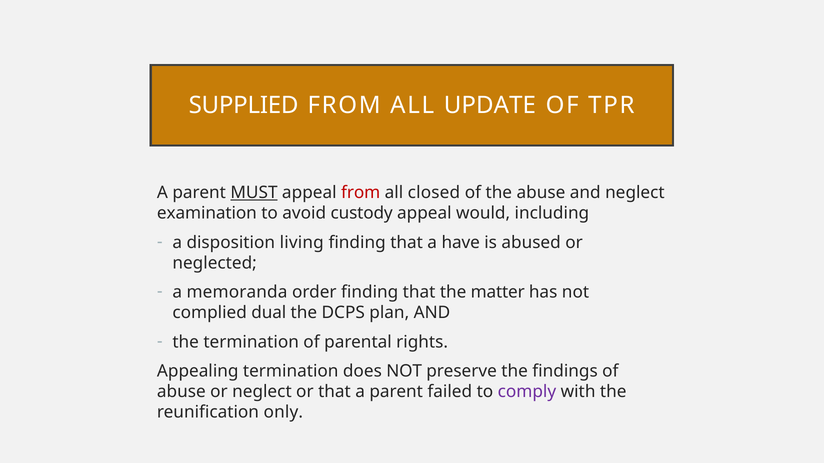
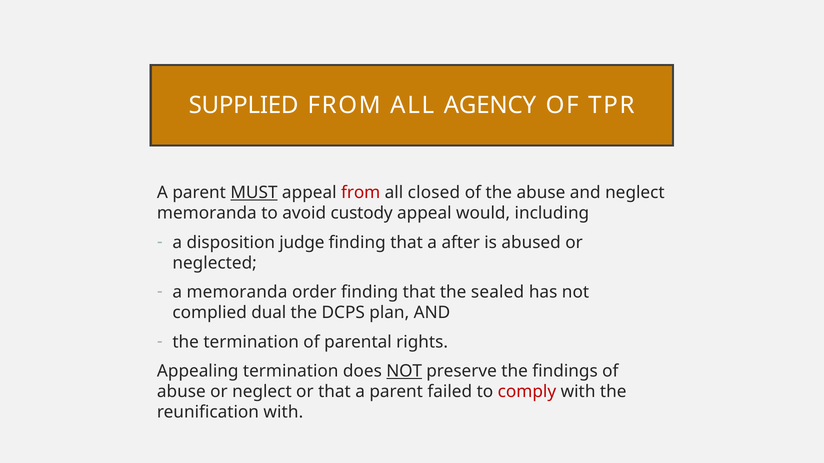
UPDATE: UPDATE -> AGENCY (490, 105)
examination: examination -> memoranda (207, 214)
living: living -> judge (302, 243)
have: have -> after (461, 243)
matter: matter -> sealed (498, 293)
NOT underline: none -> present (404, 372)
comply colour: purple -> red (527, 392)
reunification only: only -> with (283, 413)
